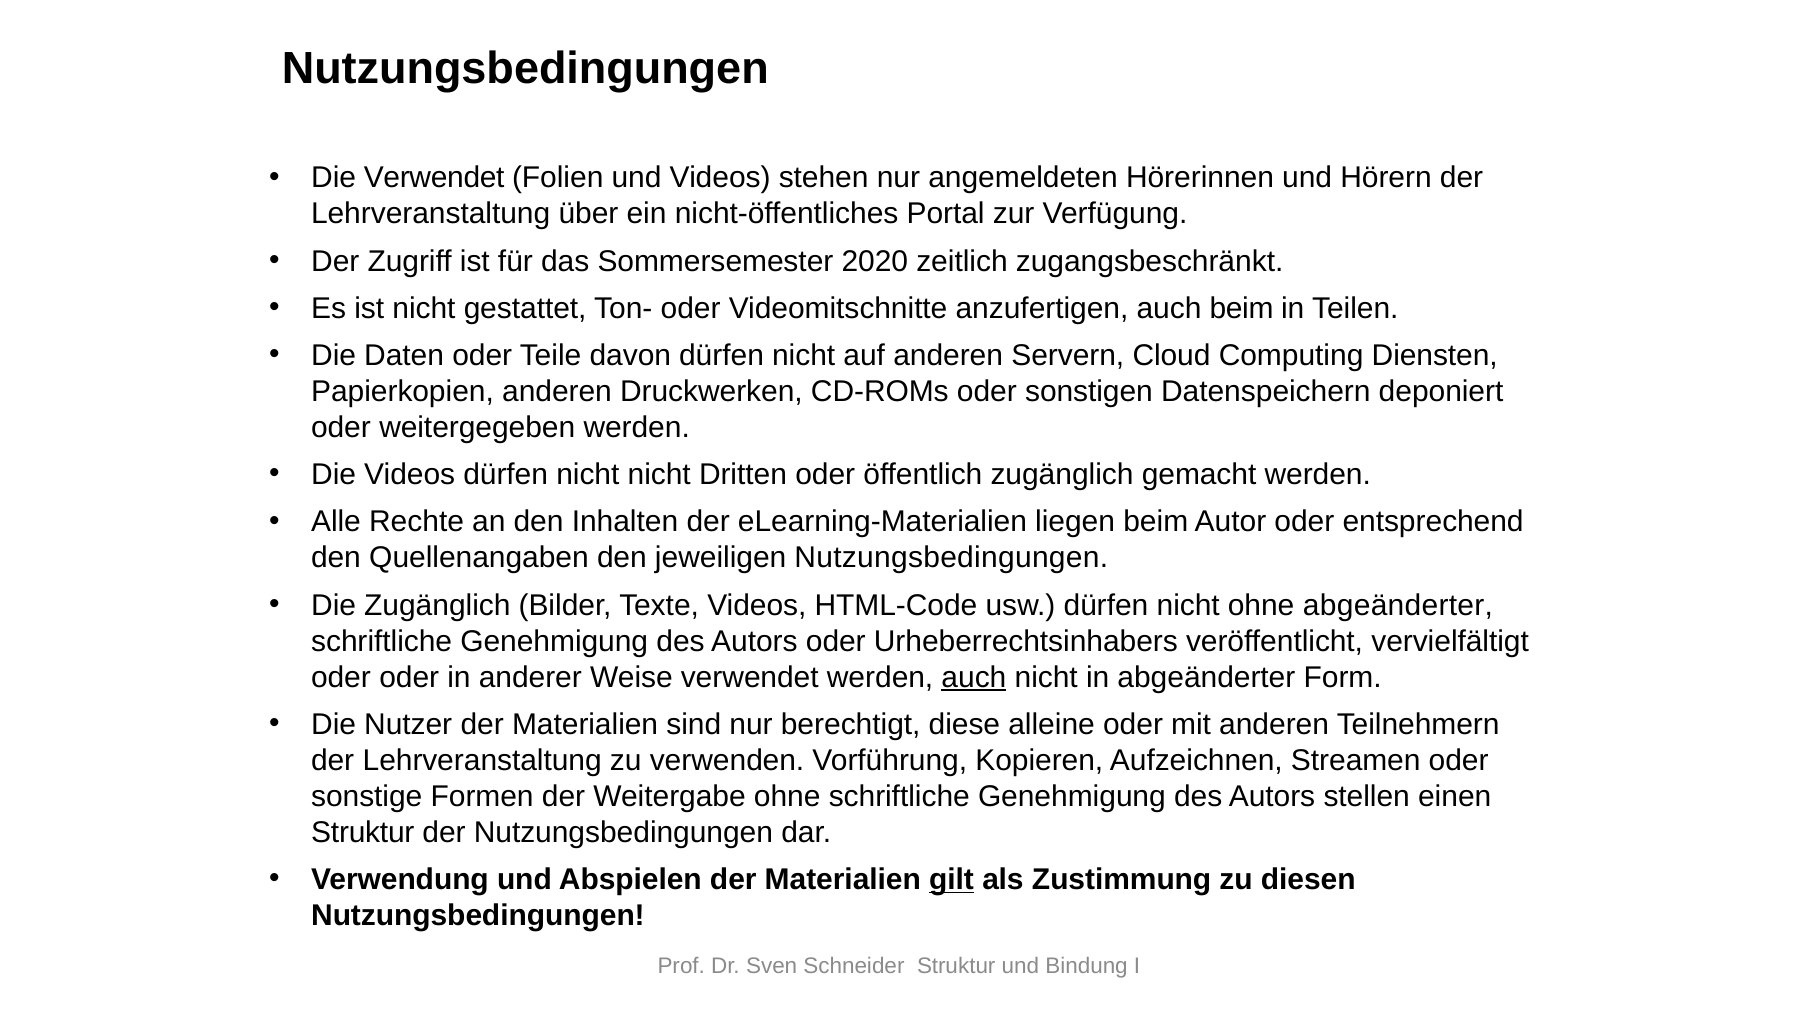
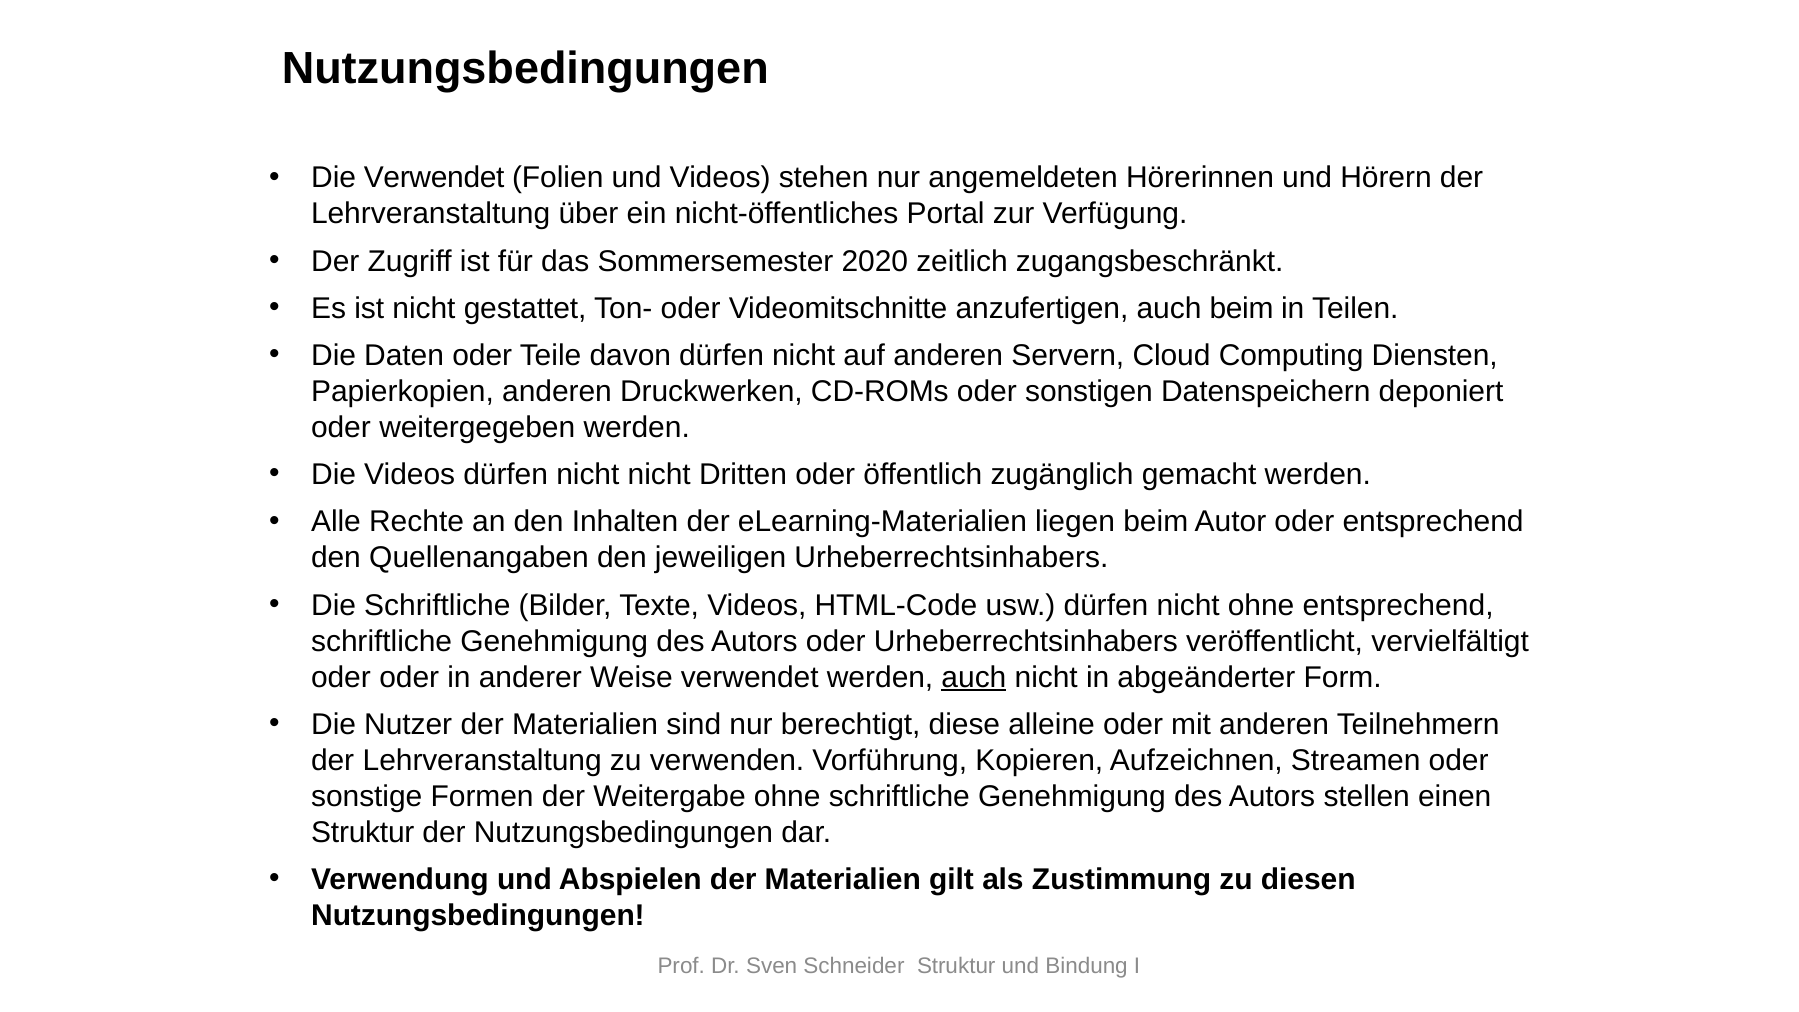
jeweiligen Nutzungsbedingungen: Nutzungsbedingungen -> Urheberrechtsinhabers (951, 558)
Die Zugänglich: Zugänglich -> Schriftliche (437, 605)
ohne abgeänderter: abgeänderter -> entsprechend (1398, 605)
gilt underline: present -> none (952, 879)
